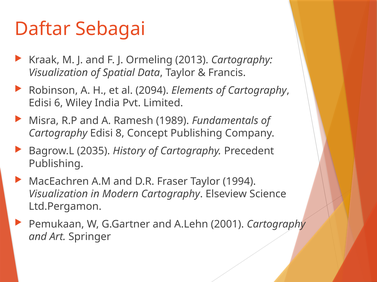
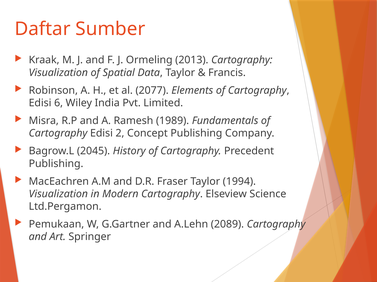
Sebagai: Sebagai -> Sumber (110, 29)
2094: 2094 -> 2077 (152, 91)
8: 8 -> 2 (120, 134)
2035: 2035 -> 2045 (94, 151)
2001: 2001 -> 2089 (227, 225)
